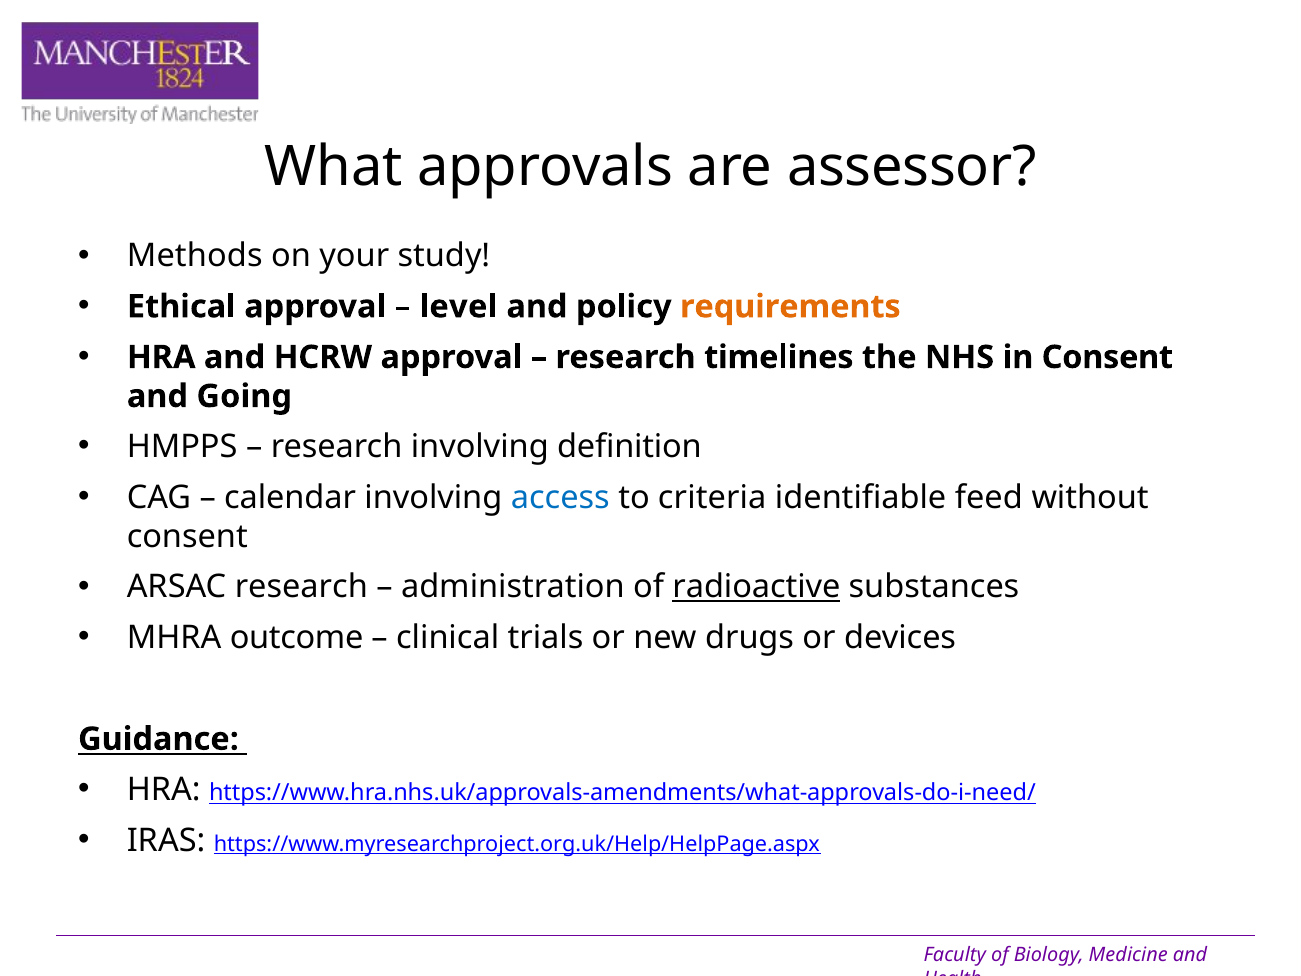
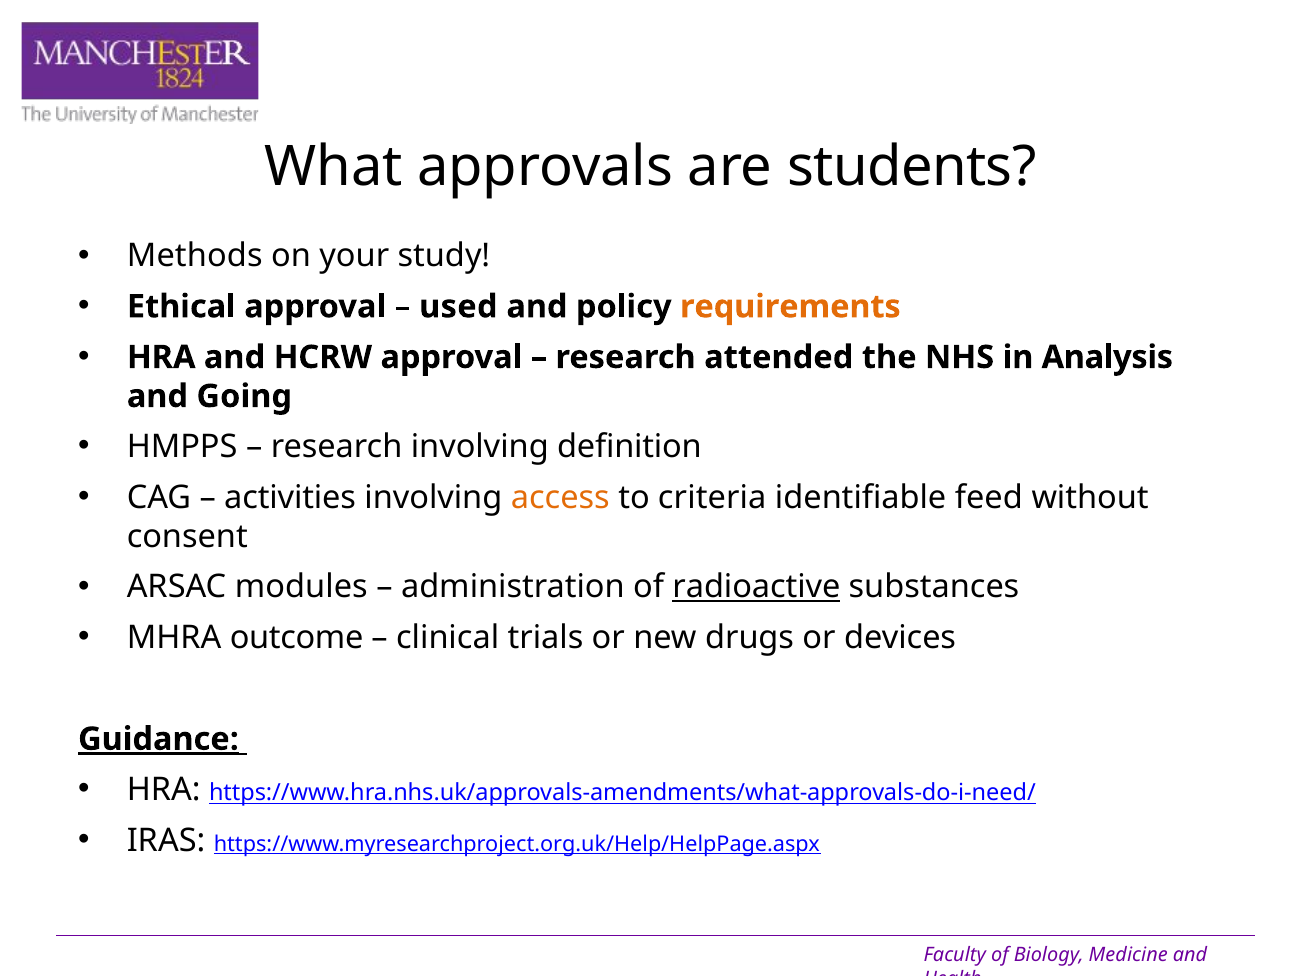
assessor: assessor -> students (912, 167)
level: level -> used (458, 307)
timelines: timelines -> attended (779, 357)
in Consent: Consent -> Analysis (1107, 357)
calendar: calendar -> activities (290, 497)
access colour: blue -> orange (560, 497)
ARSAC research: research -> modules (301, 587)
Guidance underline: none -> present (158, 739)
